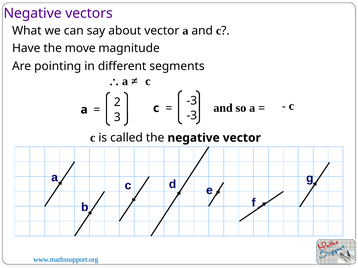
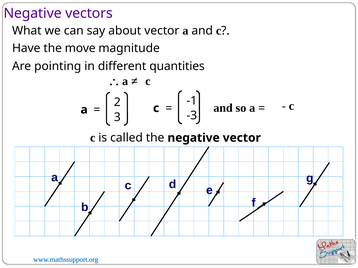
segments: segments -> quantities (177, 66)
-3: -3 -> -1 (192, 101)
